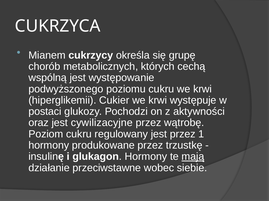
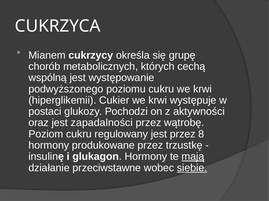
cywilizacyjne: cywilizacyjne -> zapadalności (102, 123)
1: 1 -> 8 (201, 135)
siebie underline: none -> present (192, 168)
